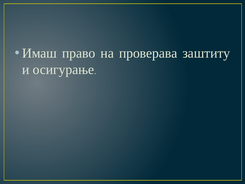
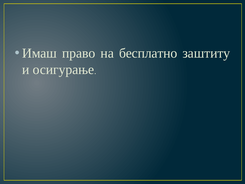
проверава: проверава -> бесплатно (148, 53)
